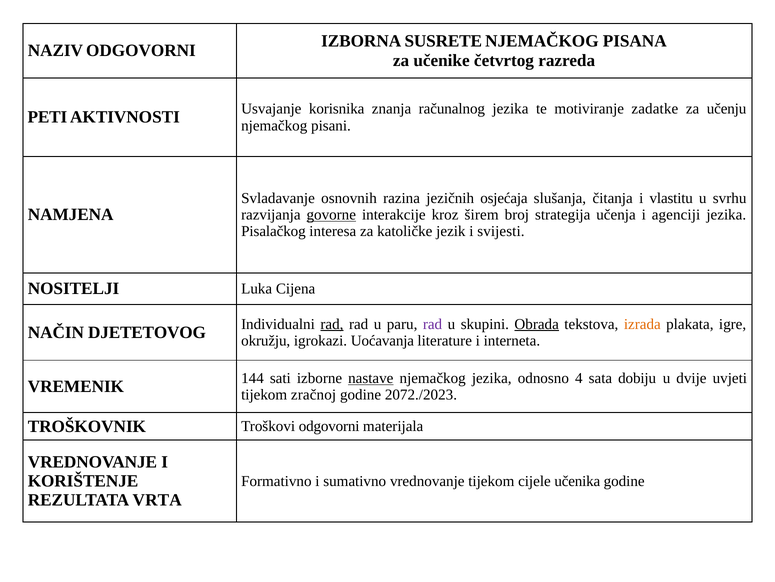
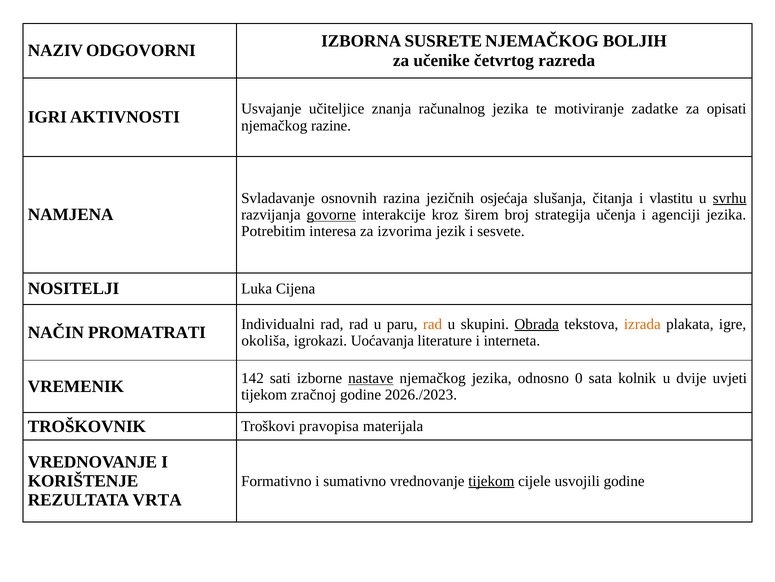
PISANA: PISANA -> BOLJIH (635, 41)
PETI: PETI -> IGRI (47, 117)
korisnika: korisnika -> učiteljice (337, 109)
učenju: učenju -> opisati (727, 109)
pisani: pisani -> razine (331, 125)
svrhu underline: none -> present (730, 198)
Pisalačkog: Pisalačkog -> Potrebitim (273, 231)
katoličke: katoličke -> izvorima (405, 231)
svijesti: svijesti -> sesvete (501, 231)
DJETETOVOG: DJETETOVOG -> PROMATRATI (147, 332)
rad underline: present -> none (332, 324)
rad colour: purple -> orange (433, 324)
okružju: okružju -> okoliša (266, 340)
144: 144 -> 142 (253, 378)
4: 4 -> 0 (579, 378)
dobiju: dobiju -> kolnik (637, 378)
2072./2023: 2072./2023 -> 2026./2023 (421, 394)
Troškovi odgovorni: odgovorni -> pravopisa (329, 426)
tijekom underline: none -> present (491, 480)
učenika: učenika -> usvojili (577, 480)
